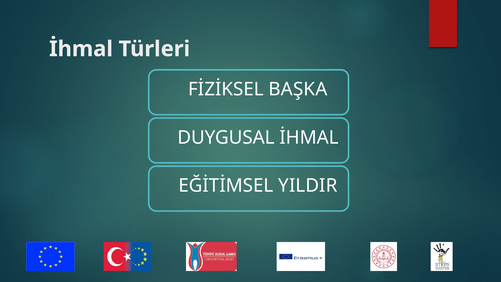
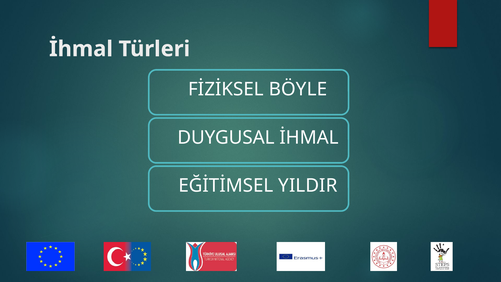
BAŞKA: BAŞKA -> BÖYLE (298, 89)
